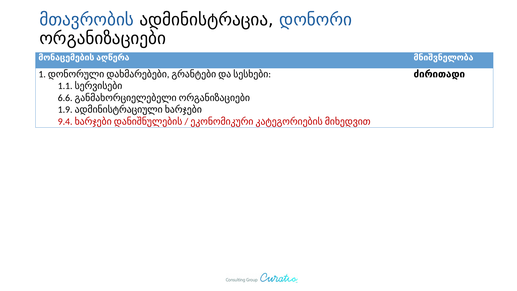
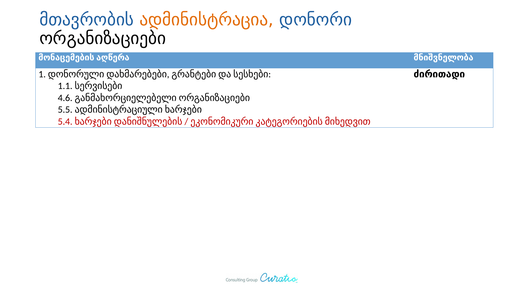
ადმინისტრაცია colour: black -> orange (207, 20)
6.6: 6.6 -> 4.6 (65, 98)
1.9: 1.9 -> 5.5 (65, 110)
9.4: 9.4 -> 5.4 (65, 121)
